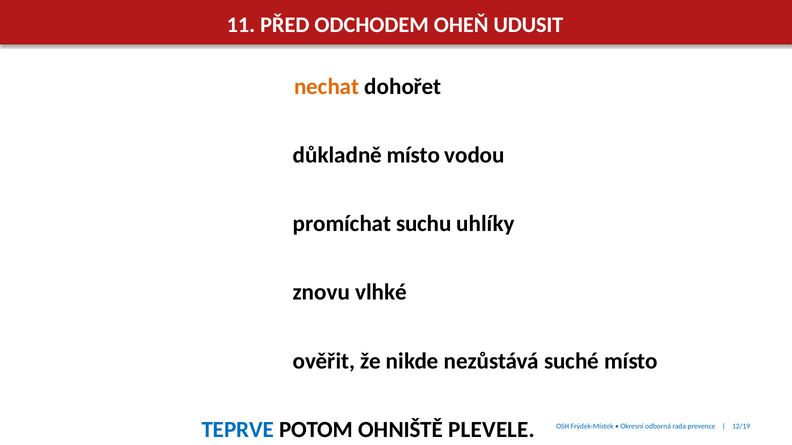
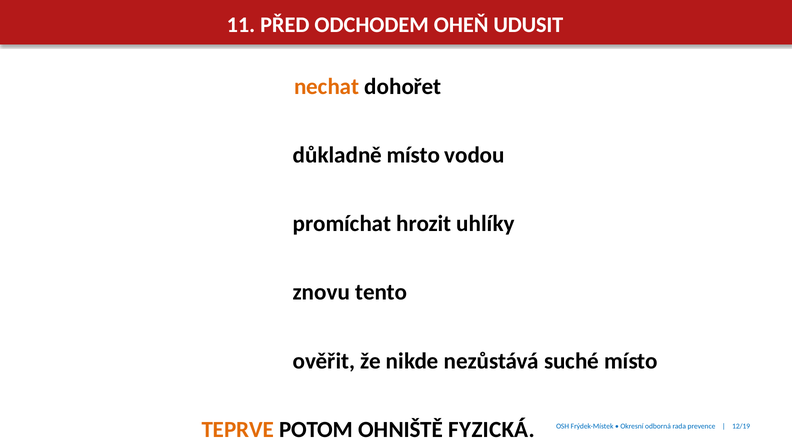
suchu: suchu -> hrozit (424, 224)
vlhké: vlhké -> tento (381, 293)
TEPRVE colour: blue -> orange (238, 430)
PLEVELE: PLEVELE -> FYZICKÁ (492, 430)
